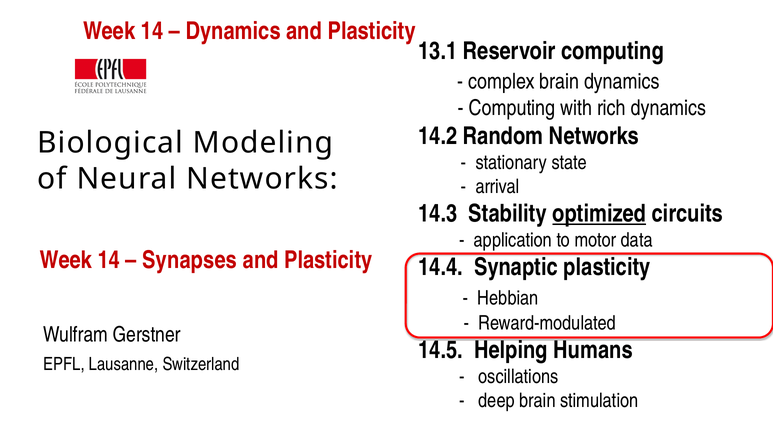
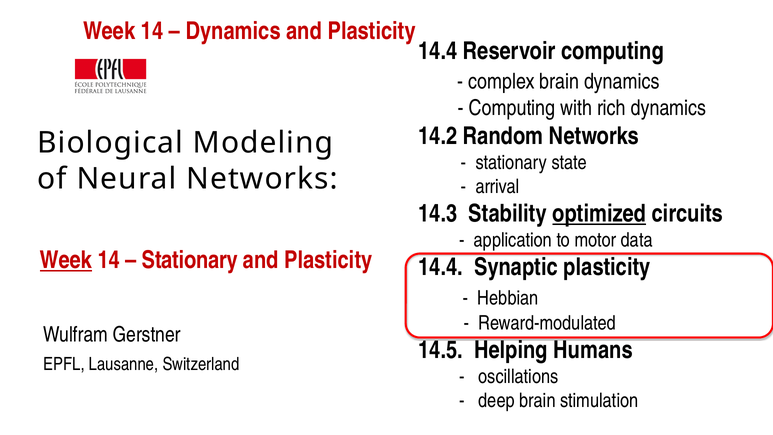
13.1: 13.1 -> 14.4 (438, 51)
Week underline: none -> present (66, 260)
Synapses: Synapses -> Stationary (190, 260)
